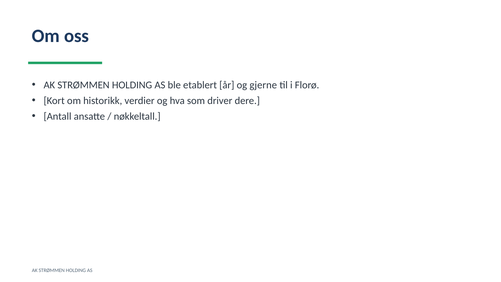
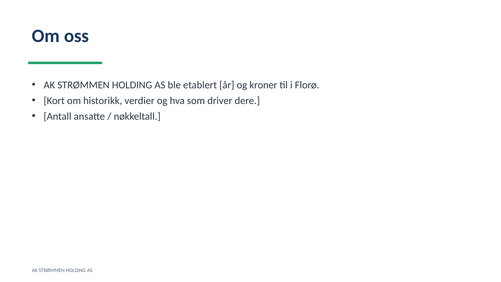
gjerne: gjerne -> kroner (263, 85)
